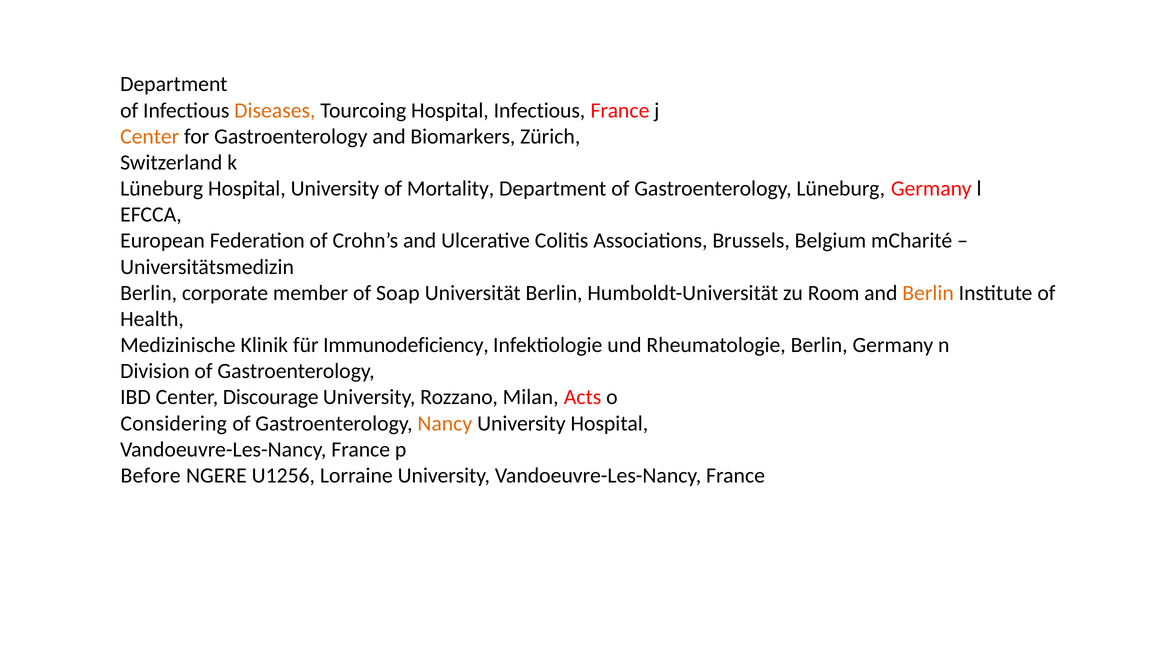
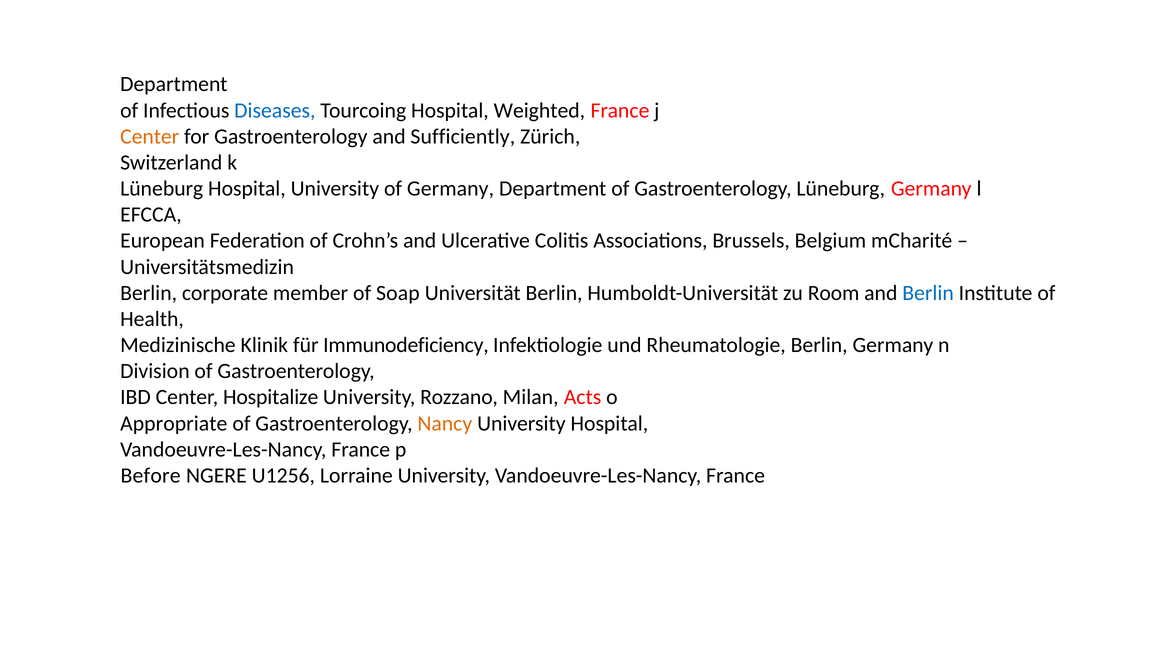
Diseases colour: orange -> blue (275, 110)
Hospital Infectious: Infectious -> Weighted (539, 110)
Biomarkers: Biomarkers -> Sufficiently (463, 136)
of Mortality: Mortality -> Germany (451, 189)
Berlin colour: orange -> blue (928, 293)
Discourage: Discourage -> Hospitalize (271, 397)
Considering: Considering -> Appropriate (174, 423)
